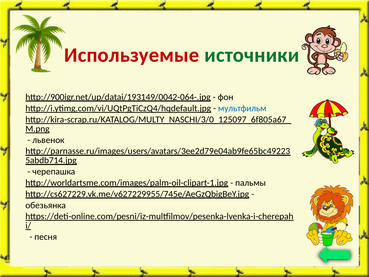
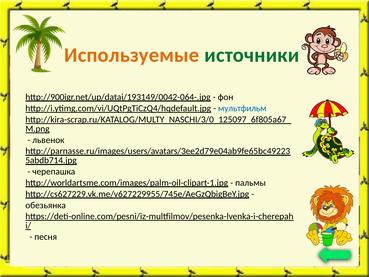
Используемые colour: red -> orange (132, 55)
